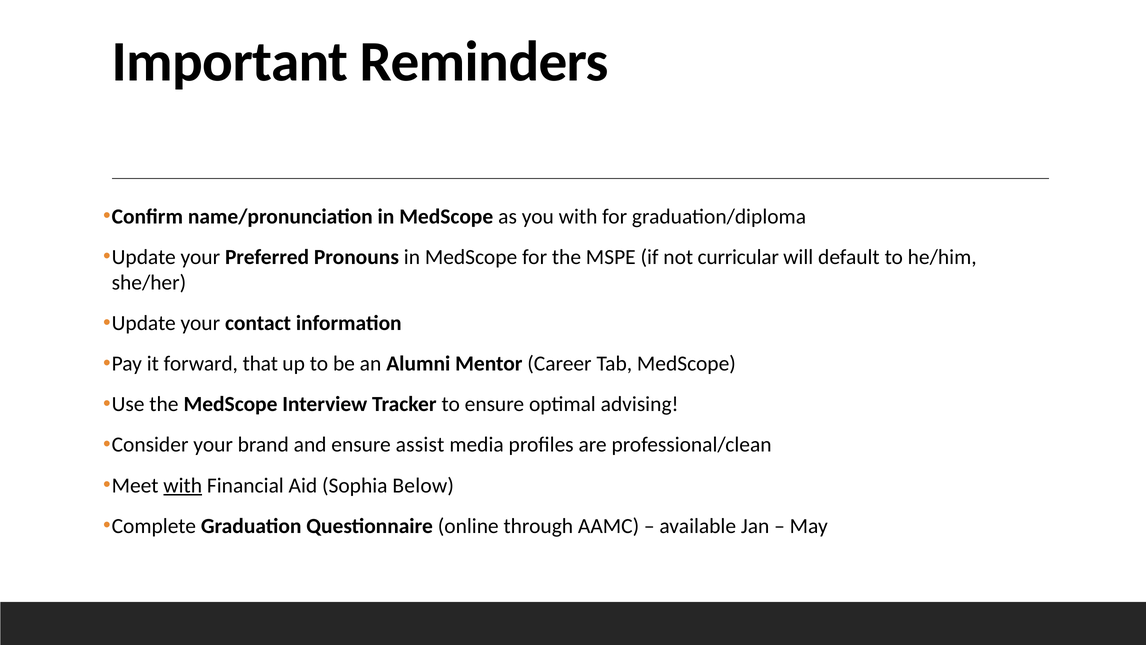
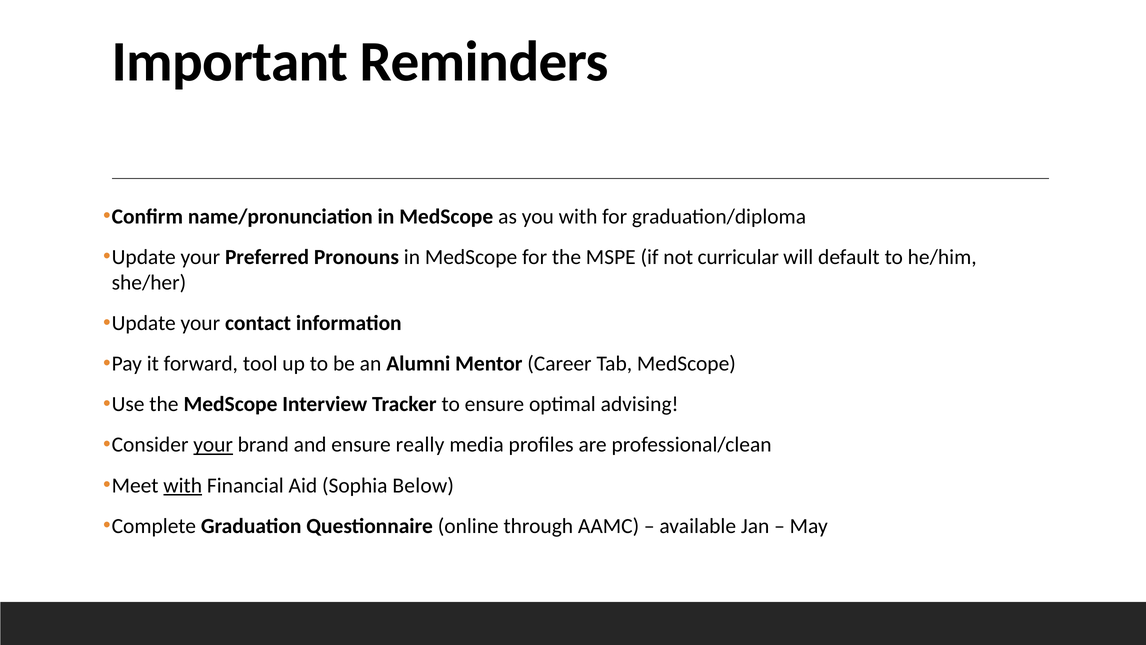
that: that -> tool (260, 364)
your underline: none -> present (213, 445)
assist: assist -> really (420, 445)
